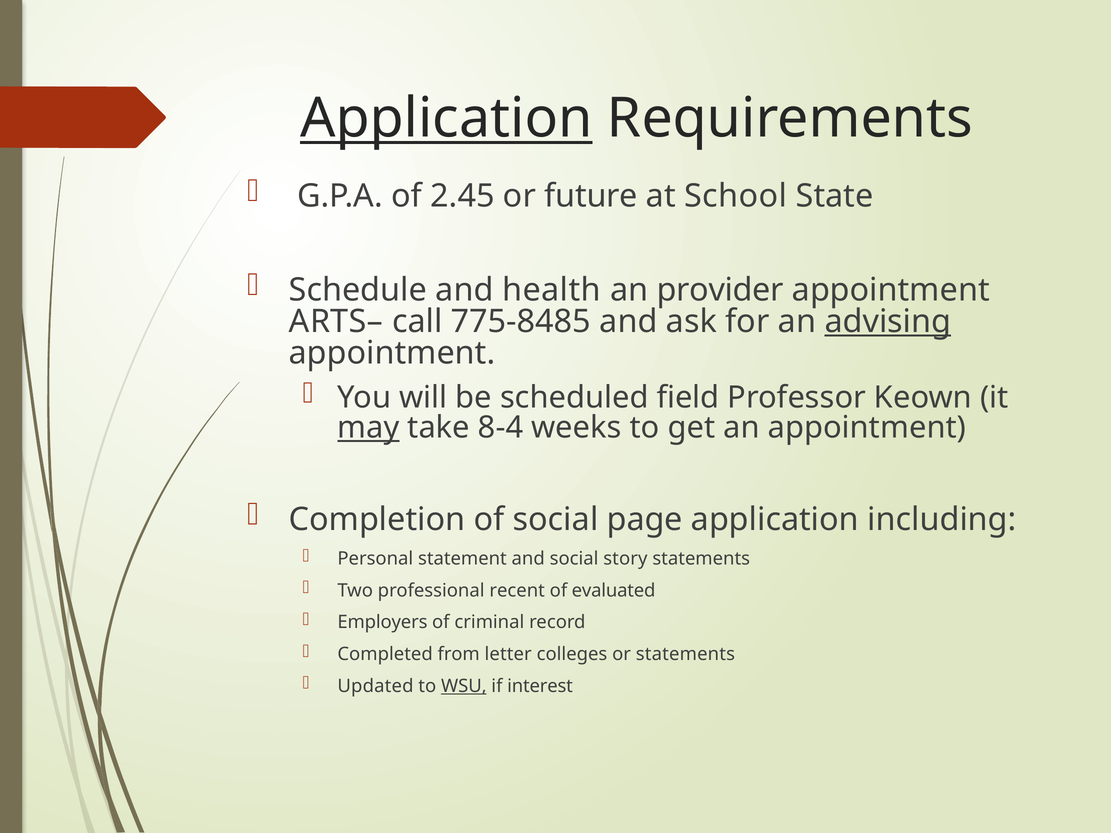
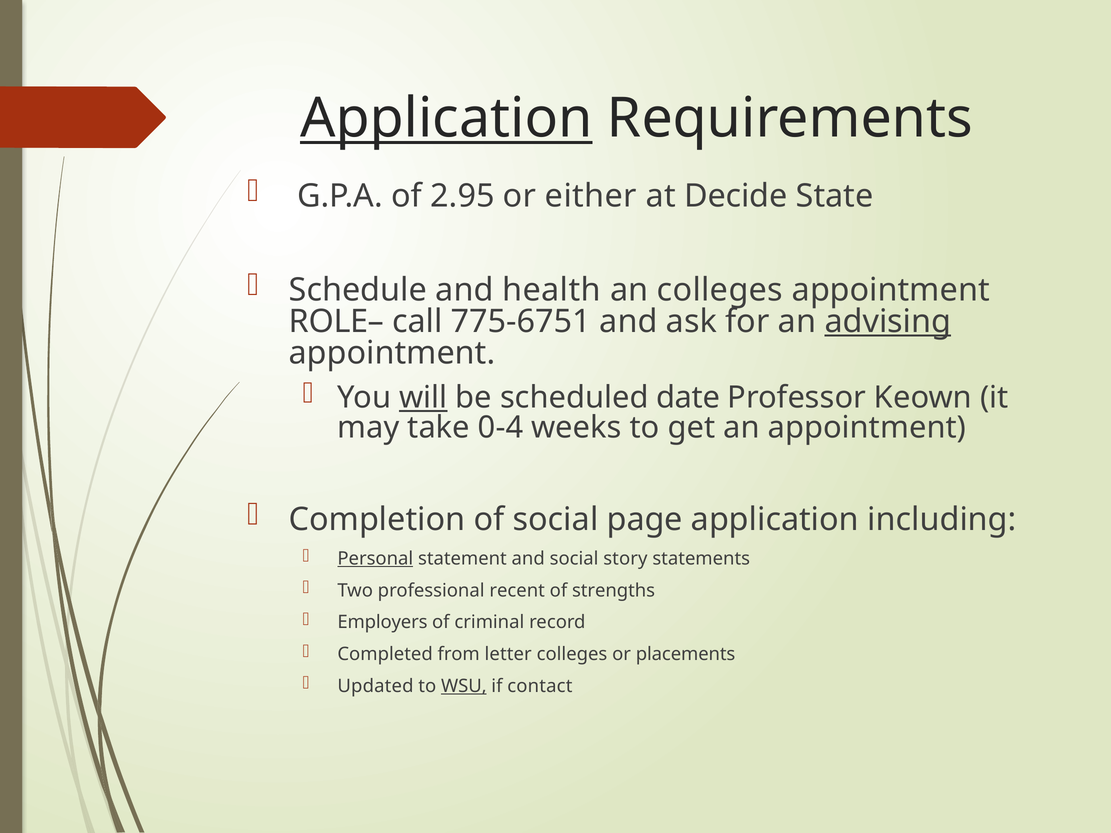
2.45: 2.45 -> 2.95 (463, 196)
future: future -> either (591, 196)
School: School -> Decide (736, 196)
an provider: provider -> colleges (720, 290)
ARTS–: ARTS– -> ROLE– (336, 322)
775-8485: 775-8485 -> 775-6751 (521, 322)
will underline: none -> present (423, 398)
field: field -> date (688, 398)
may underline: present -> none (368, 428)
8-4: 8-4 -> 0-4 (501, 428)
Personal underline: none -> present (375, 559)
evaluated: evaluated -> strengths (614, 591)
or statements: statements -> placements (686, 654)
interest: interest -> contact (540, 686)
